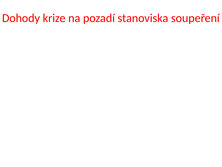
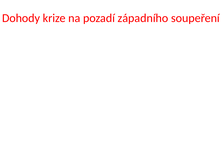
stanoviska: stanoviska -> západního (143, 18)
